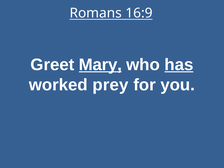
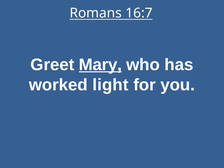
16:9: 16:9 -> 16:7 (139, 13)
has underline: present -> none (179, 65)
prey: prey -> light (110, 85)
